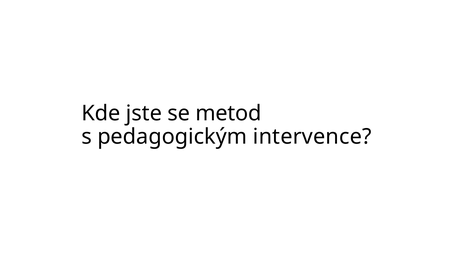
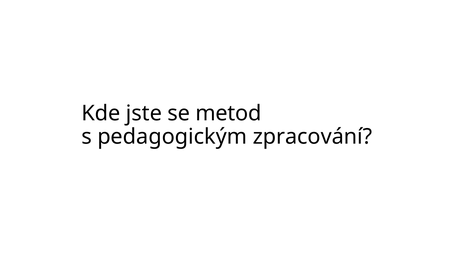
intervence: intervence -> zpracování (312, 137)
